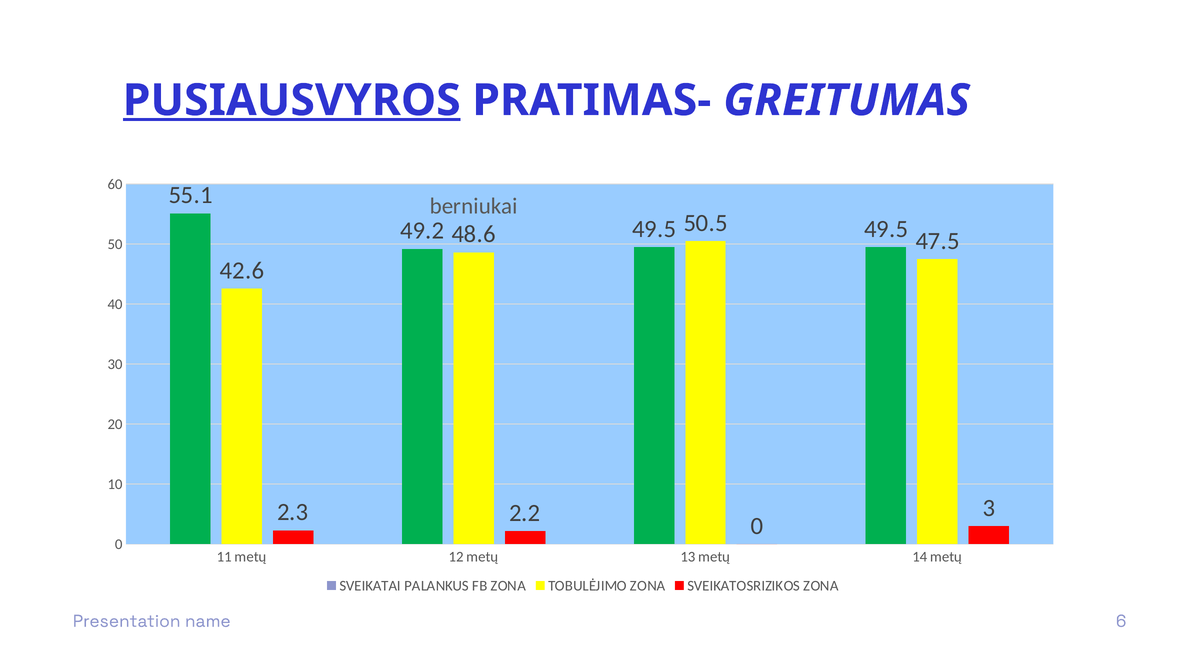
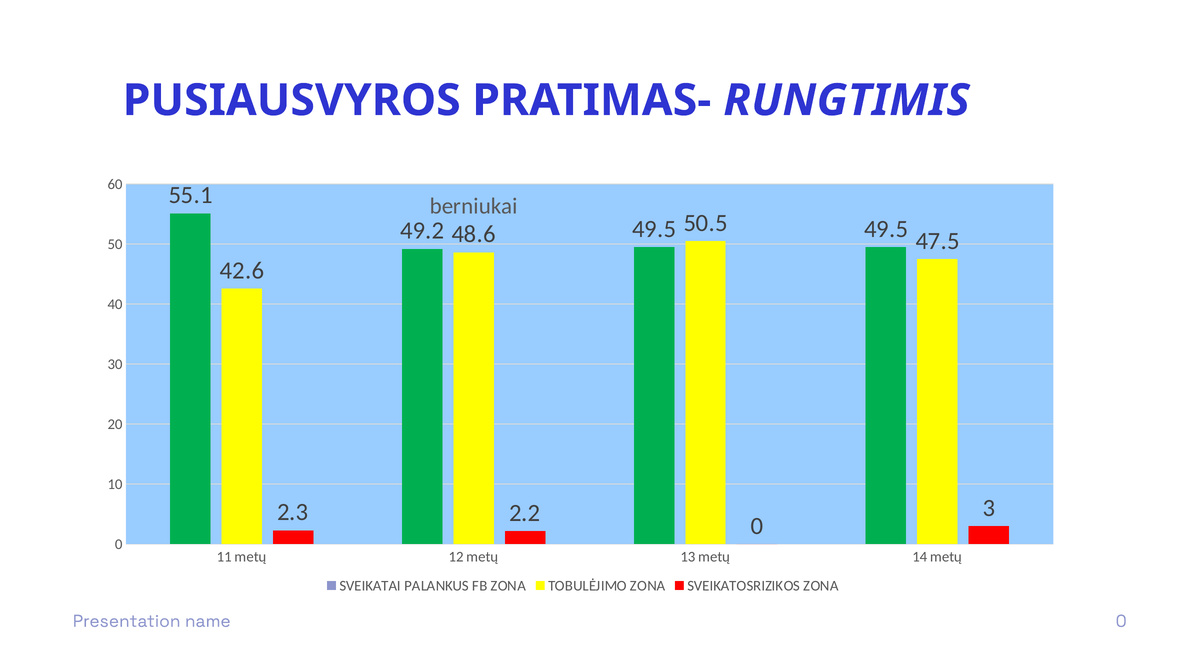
PUSIAUSVYROS underline: present -> none (292, 100)
GREITUMAS: GREITUMAS -> RUNGTIMIS (847, 100)
name 6: 6 -> 0 (1121, 621)
